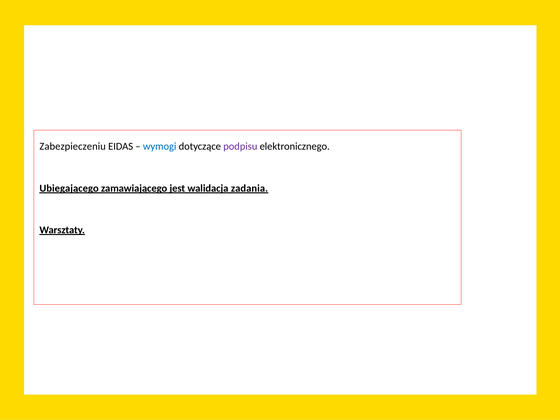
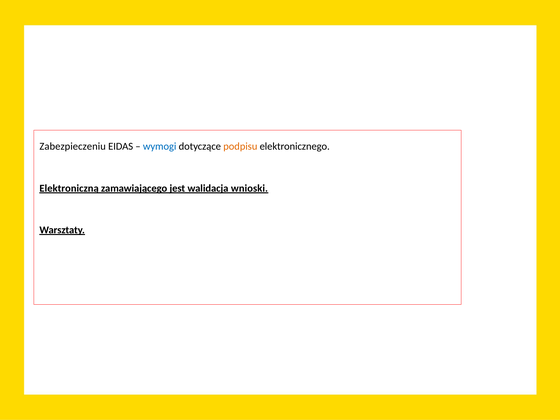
podpisu colour: purple -> orange (240, 146)
Ubiegającego: Ubiegającego -> Elektroniczną (69, 188)
zadania: zadania -> wnioski (249, 188)
